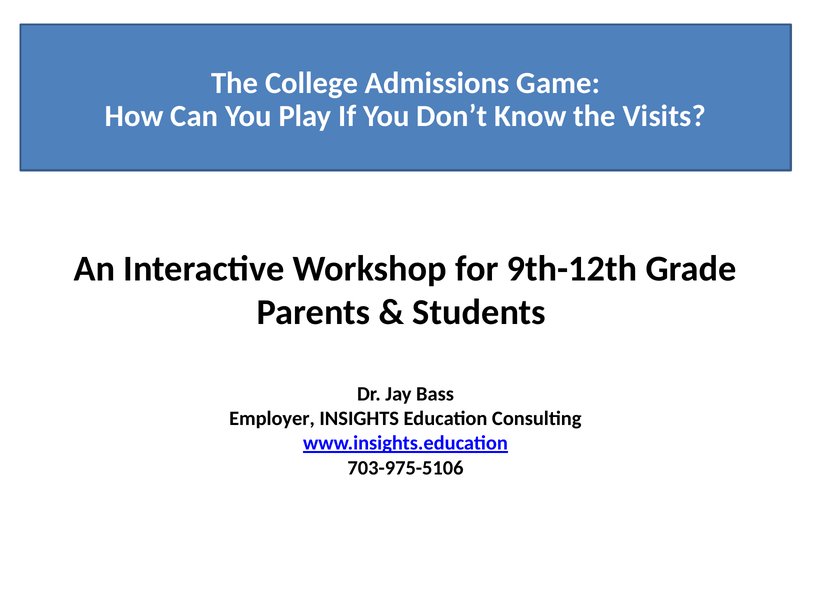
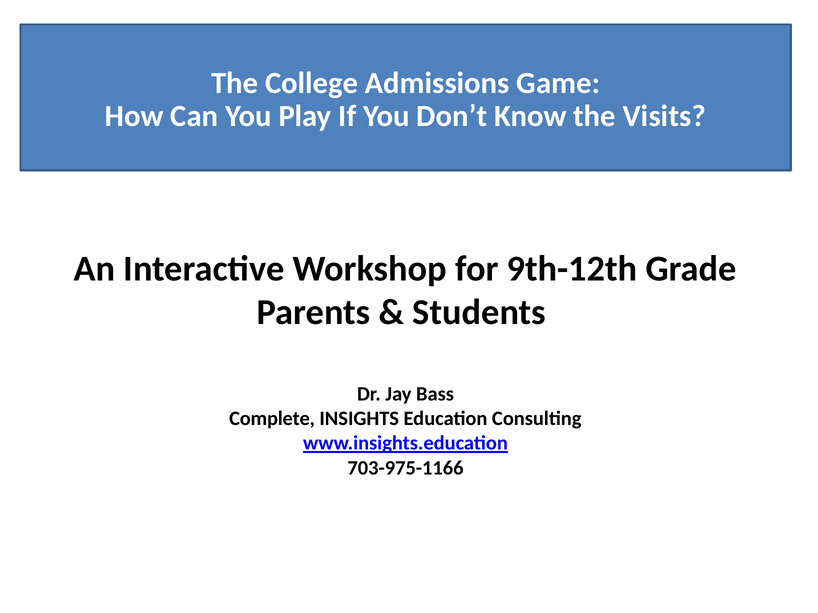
Employer: Employer -> Complete (272, 419)
703-975-5106: 703-975-5106 -> 703-975-1166 (406, 469)
